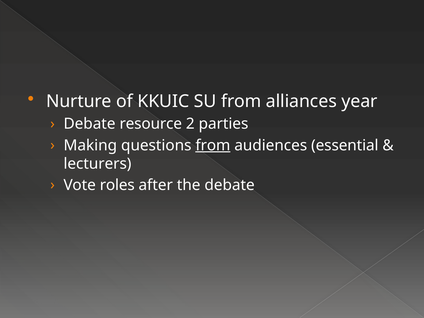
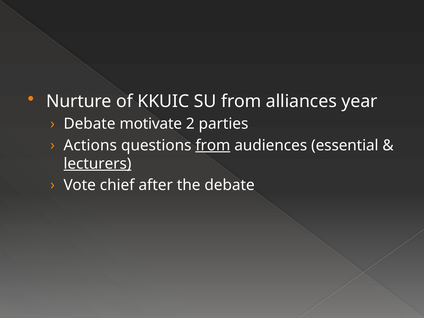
resource: resource -> motivate (151, 124)
Making: Making -> Actions (90, 145)
lecturers underline: none -> present (97, 164)
roles: roles -> chief (117, 185)
